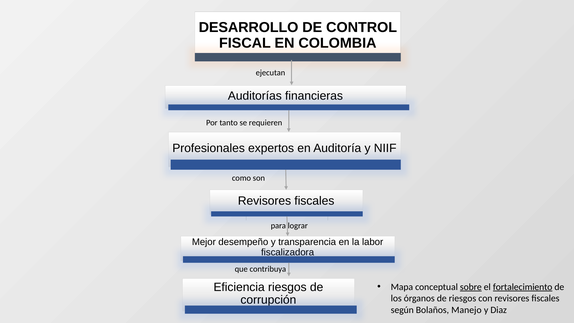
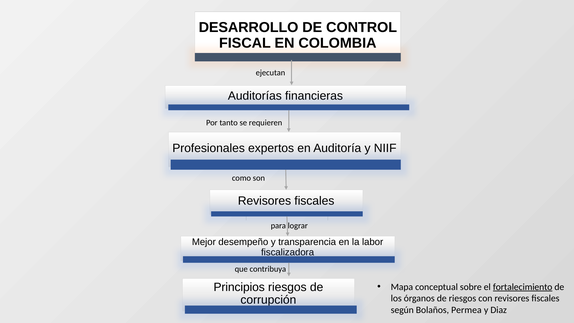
Eficiencia: Eficiencia -> Principios (239, 287)
sobre underline: present -> none (471, 287)
Manejo: Manejo -> Permea (466, 310)
